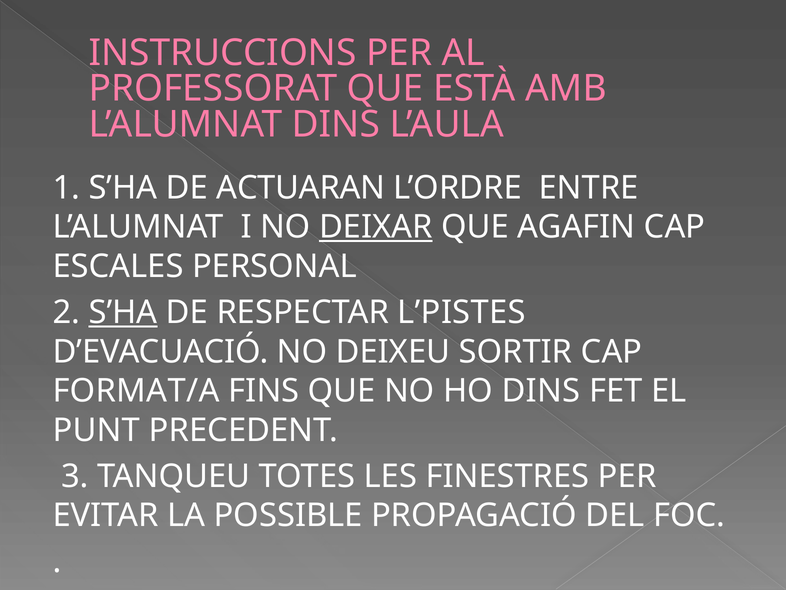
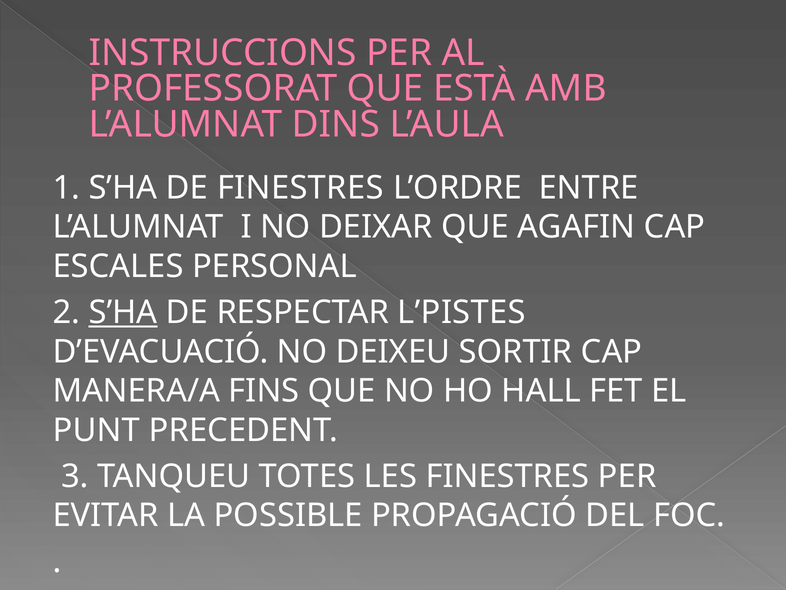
DE ACTUARAN: ACTUARAN -> FINESTRES (300, 188)
DEIXAR underline: present -> none (376, 227)
FORMAT/A: FORMAT/A -> MANERA/A (136, 391)
HO DINS: DINS -> HALL (541, 391)
